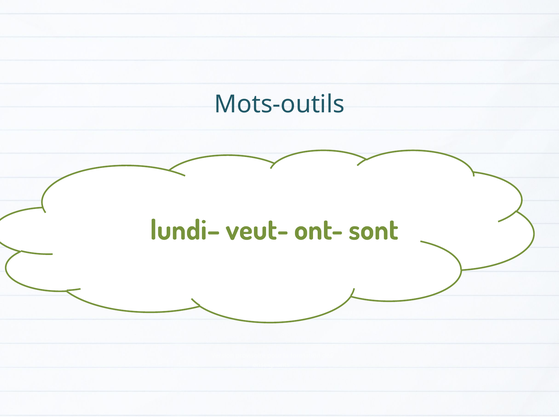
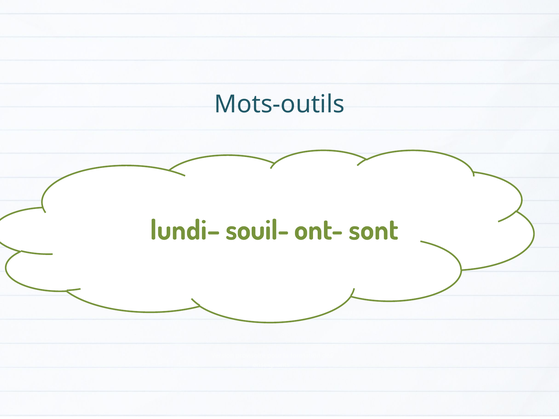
veut-: veut- -> souil- (257, 231)
